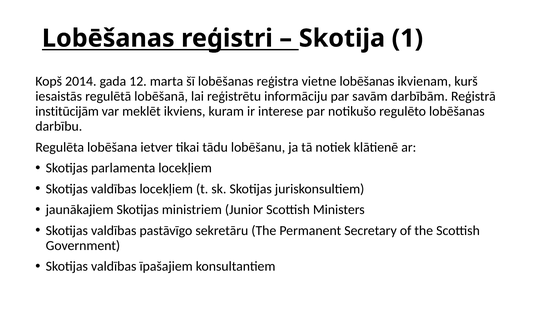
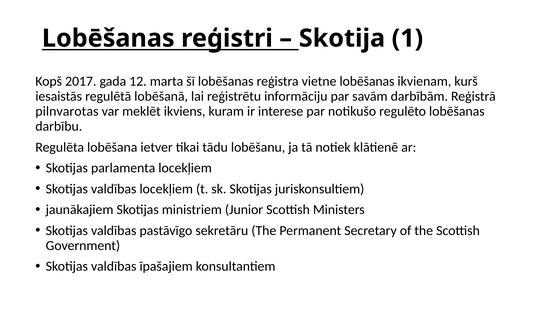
2014: 2014 -> 2017 (81, 81)
institūcijām: institūcijām -> pilnvarotas (67, 111)
